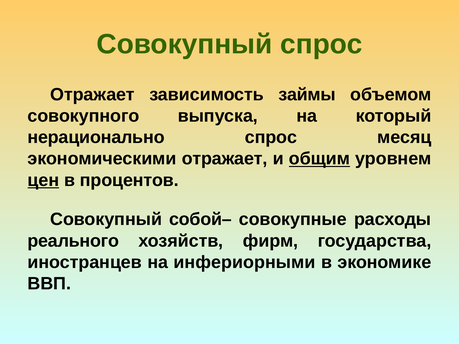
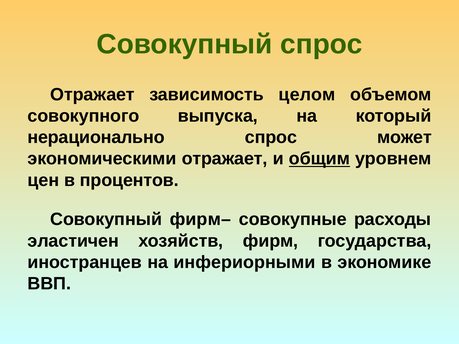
займы: займы -> целом (307, 95)
месяц: месяц -> может (404, 137)
цен underline: present -> none (43, 180)
собой–: собой– -> фирм– (200, 220)
реального: реального -> эластичен (73, 241)
